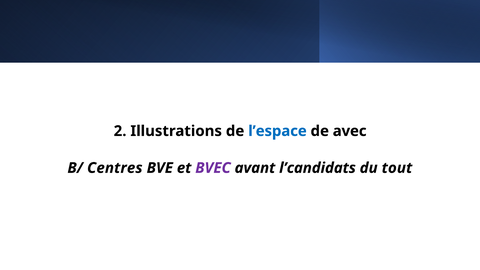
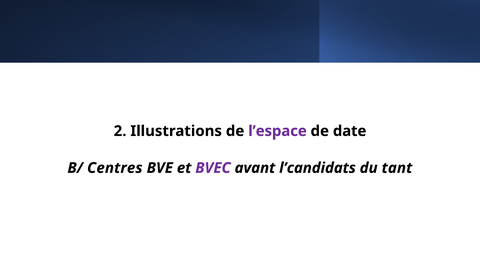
l’espace colour: blue -> purple (277, 131)
avec: avec -> date (350, 131)
tout: tout -> tant (397, 168)
